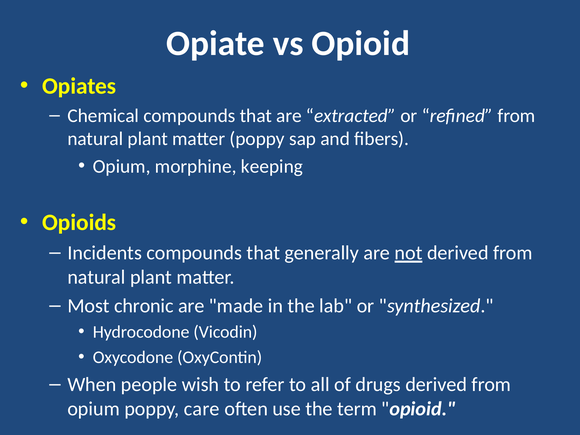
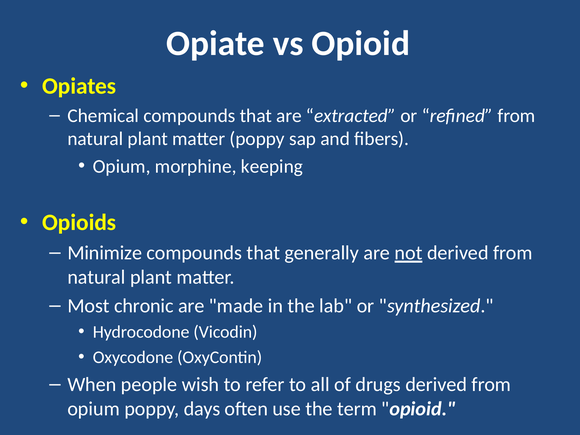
Incidents: Incidents -> Minimize (105, 253)
care: care -> days (202, 409)
